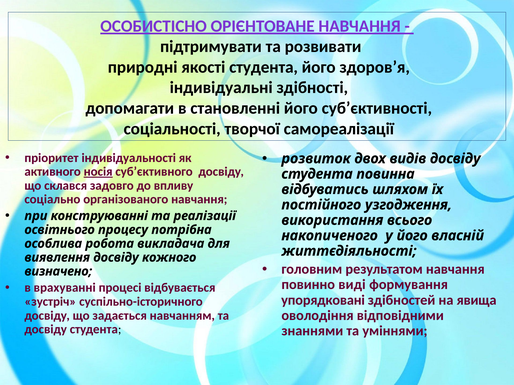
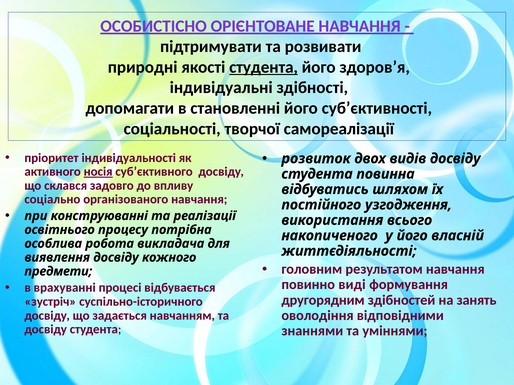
студента underline: none -> present (264, 67)
визначено: визначено -> предмети (58, 272)
упорядковані: упорядковані -> другорядним (323, 300)
явища: явища -> занять (477, 300)
